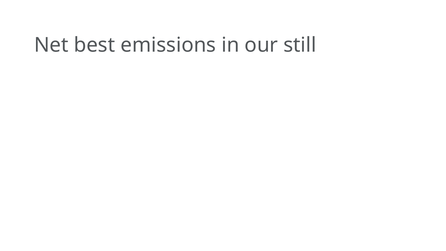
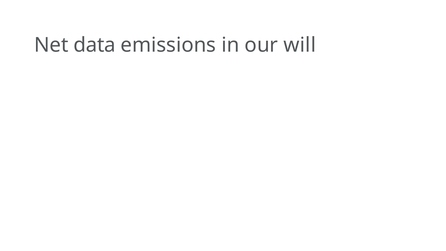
best: best -> data (95, 45)
still: still -> will (300, 45)
